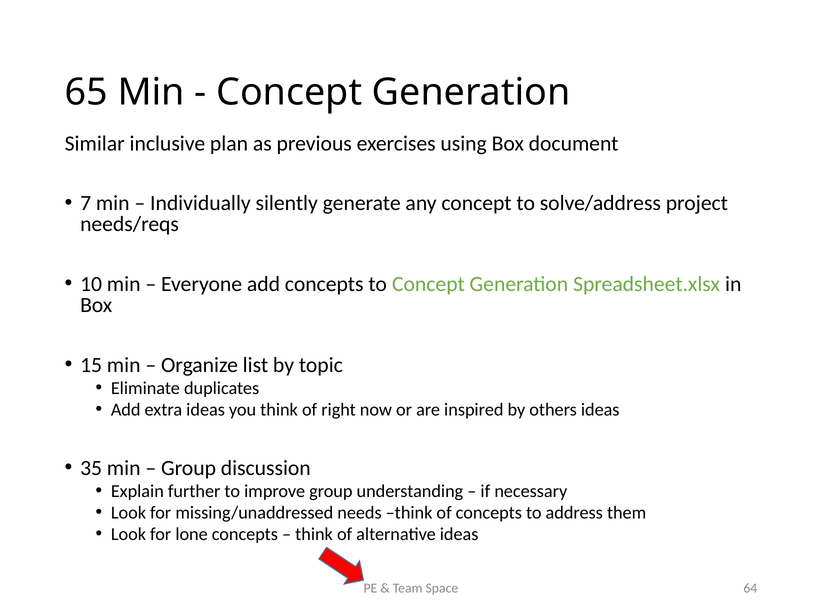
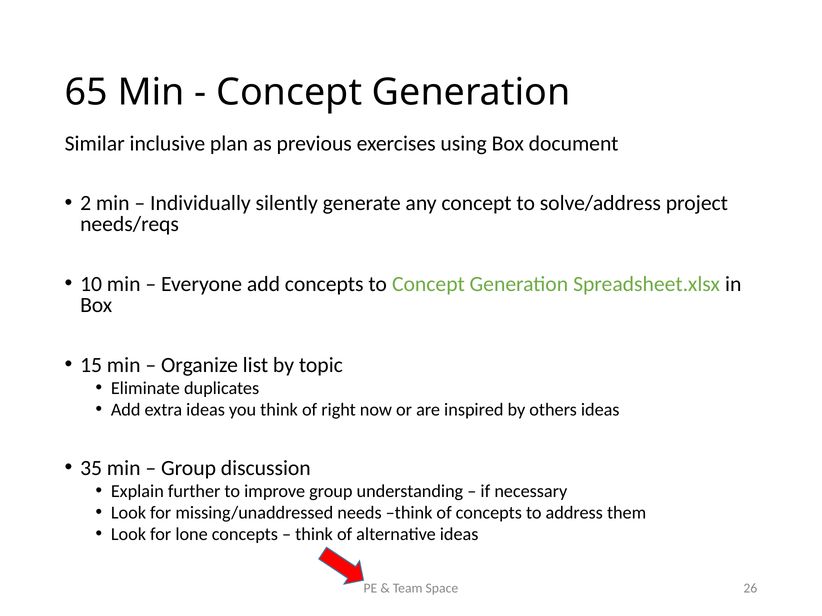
7: 7 -> 2 (86, 203)
64: 64 -> 26 (750, 589)
